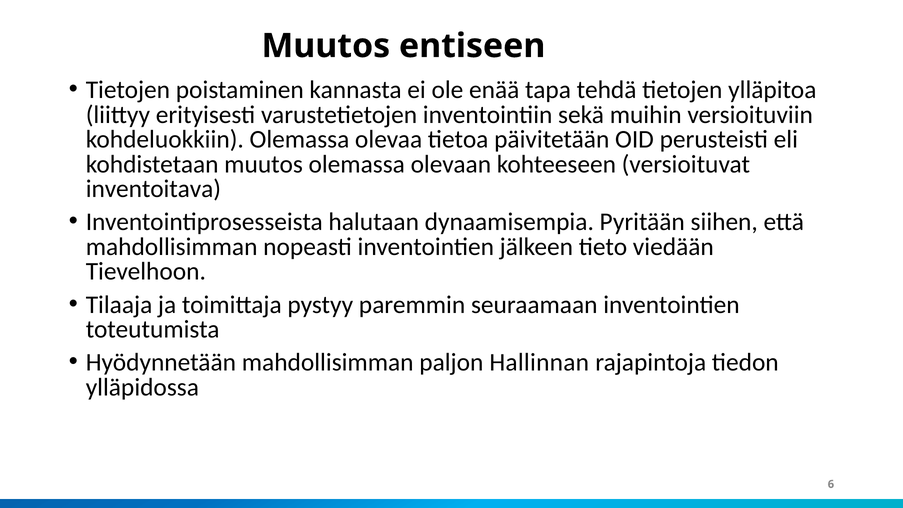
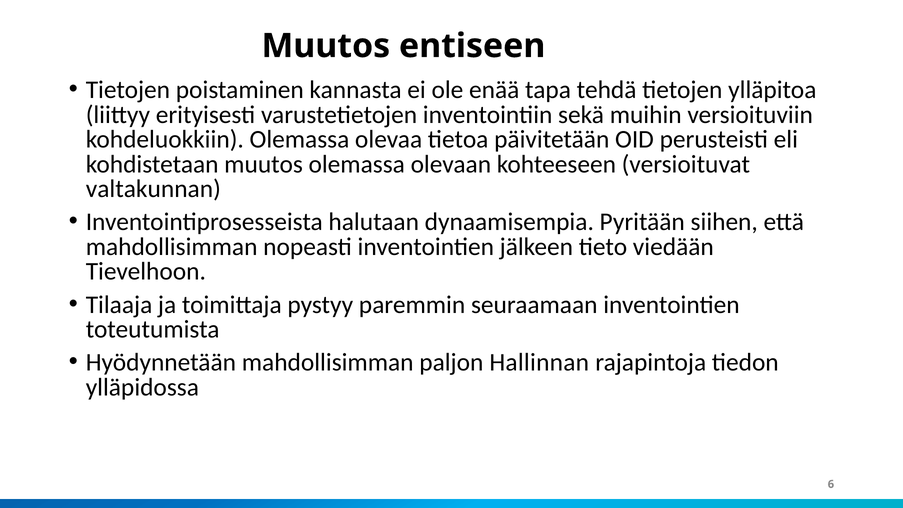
inventoitava: inventoitava -> valtakunnan (153, 189)
